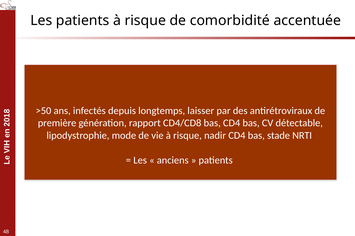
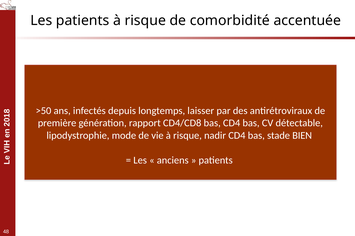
NRTI: NRTI -> BIEN (302, 136)
